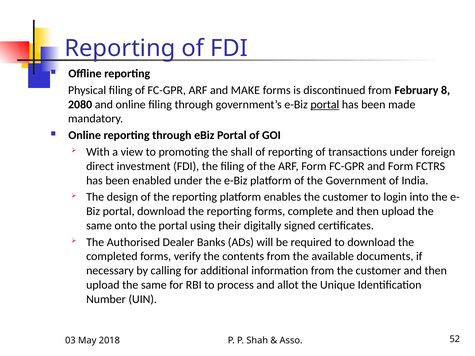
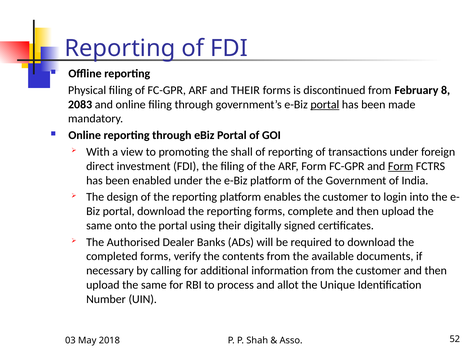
and MAKE: MAKE -> THEIR (245, 90)
2080: 2080 -> 2083 (80, 105)
Form underline: none -> present (401, 166)
